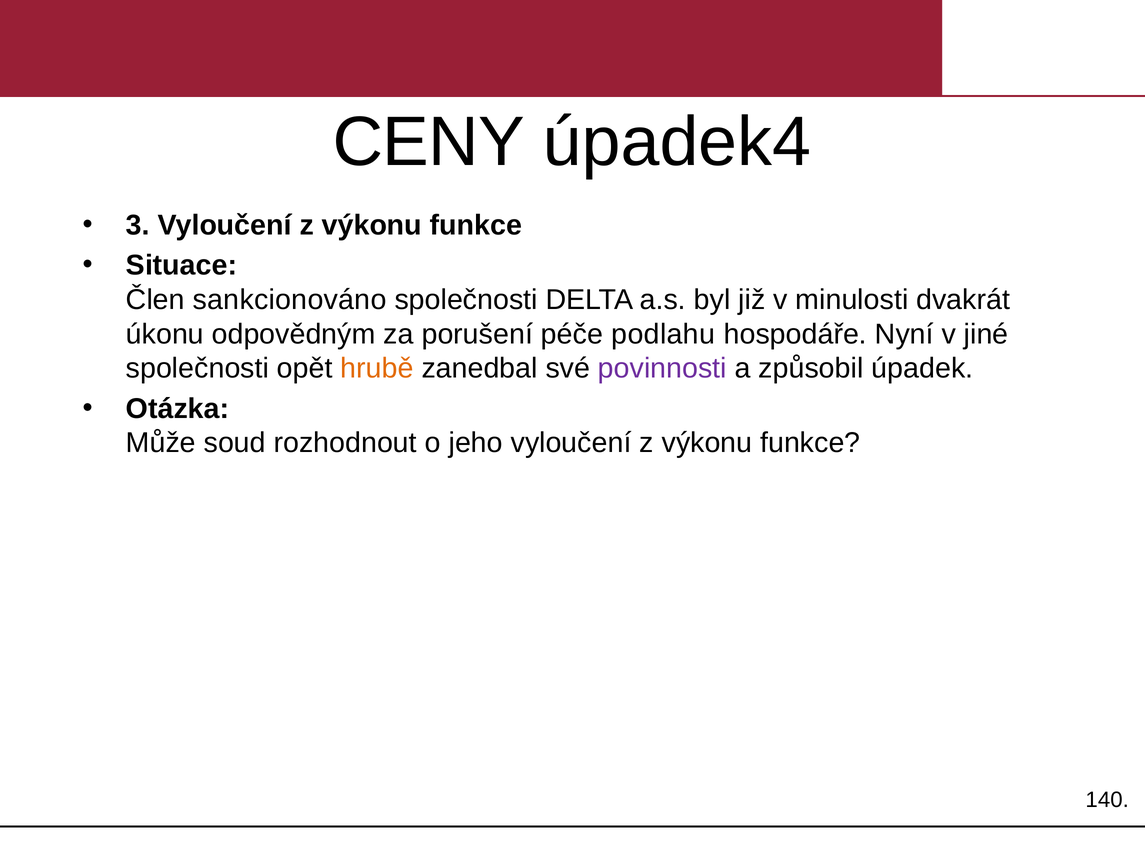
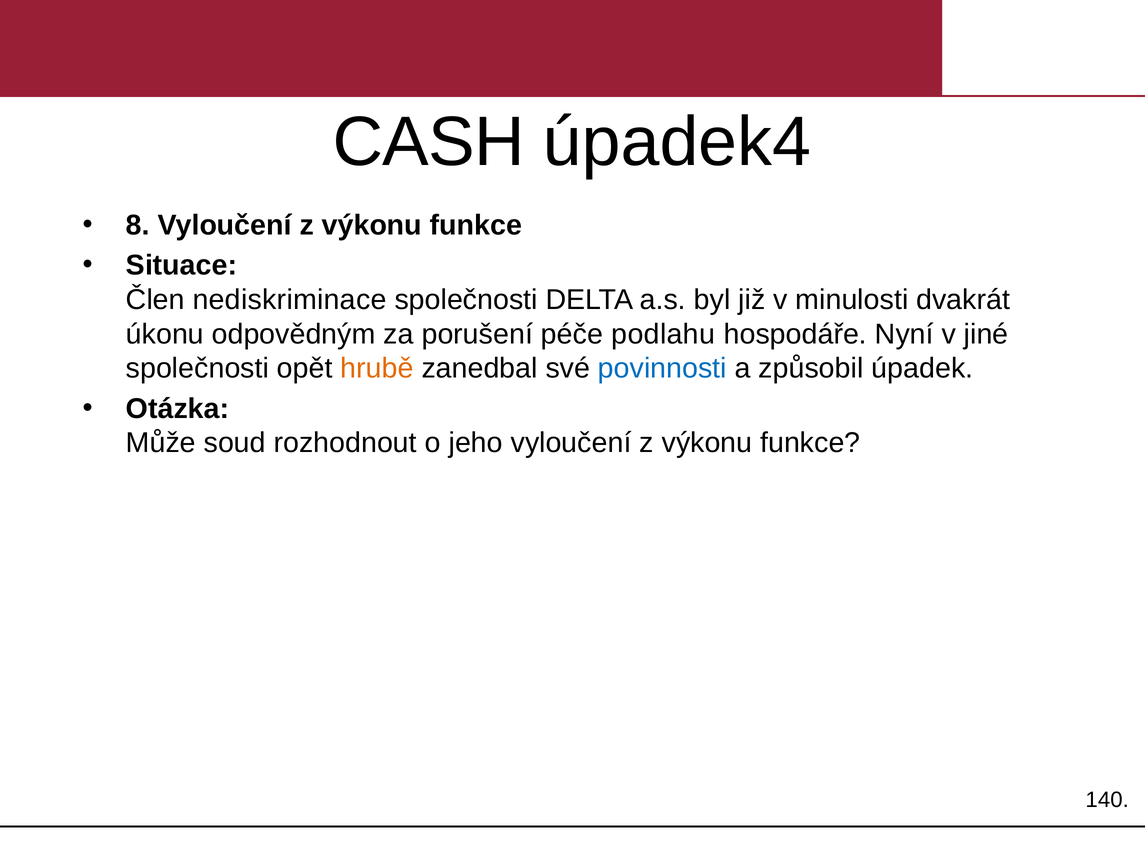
CENY: CENY -> CASH (429, 142)
3: 3 -> 8 (138, 225)
sankcionováno: sankcionováno -> nediskriminace (290, 300)
povinnosti colour: purple -> blue (662, 368)
